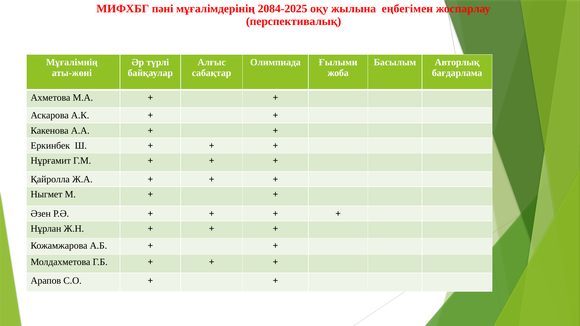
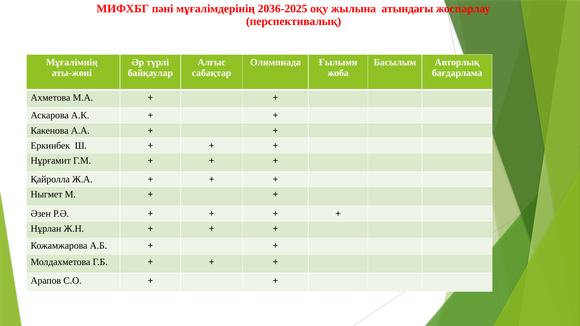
2084-2025: 2084-2025 -> 2036-2025 (283, 9)
еңбегімен: еңбегімен -> атындағы (407, 9)
